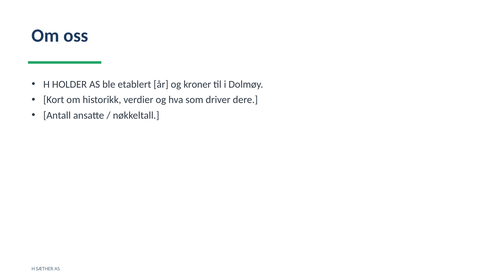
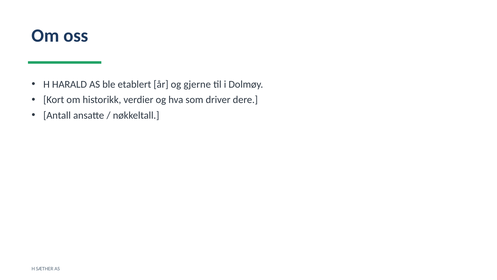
HOLDER: HOLDER -> HARALD (69, 84)
kroner: kroner -> gjerne (197, 84)
